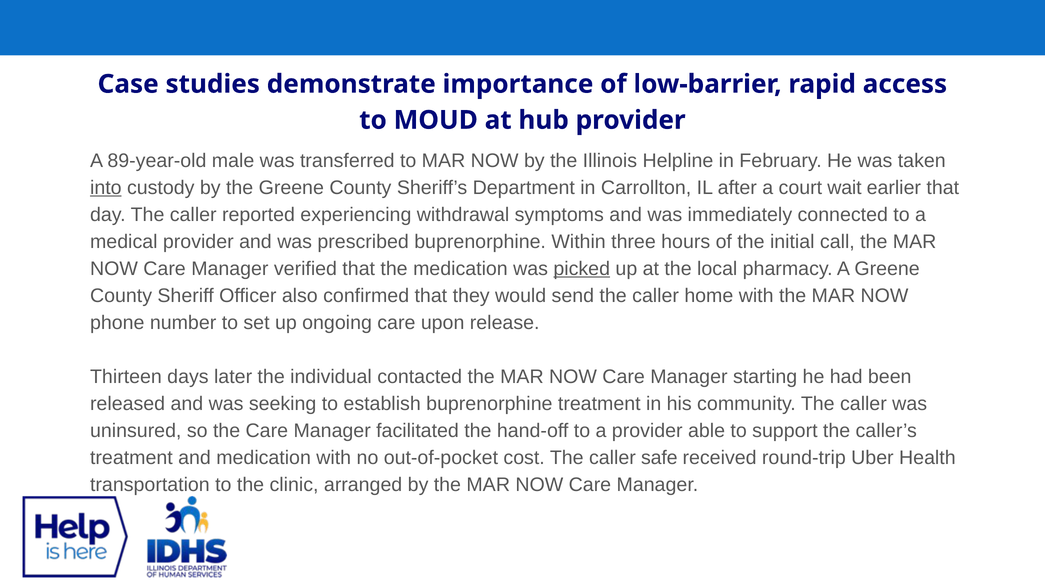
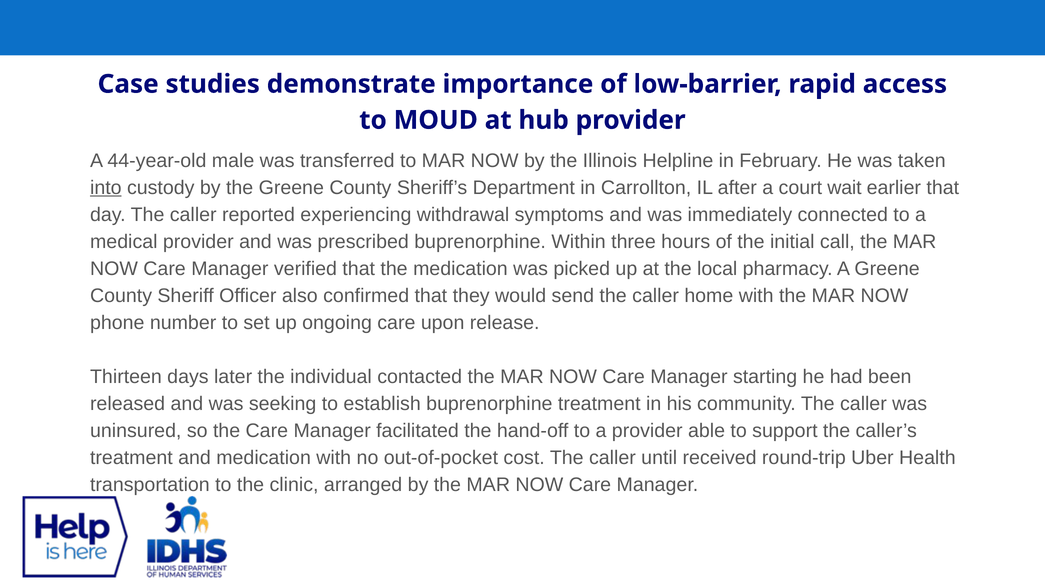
89-year-old: 89-year-old -> 44-year-old (157, 160)
picked underline: present -> none (582, 269)
safe: safe -> until (659, 458)
